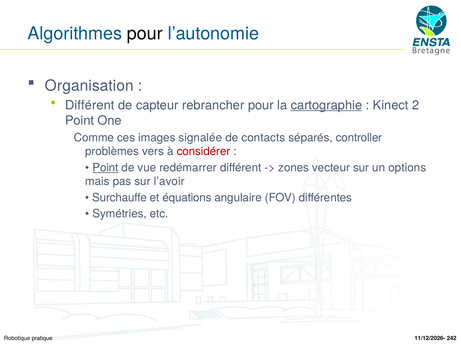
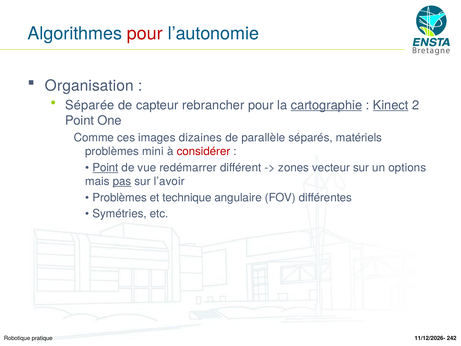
pour colour: black -> red (145, 33)
Différent: Différent -> Séparée (90, 105)
Kinect underline: none -> present (391, 105)
signalée: signalée -> dizaines (200, 137)
contacts: contacts -> parallèle (263, 137)
controller: controller -> matériels (359, 137)
vers: vers -> mini (153, 151)
pas underline: none -> present (122, 181)
Surchauffe: Surchauffe -> Problèmes (120, 197)
équations: équations -> technique (187, 197)
